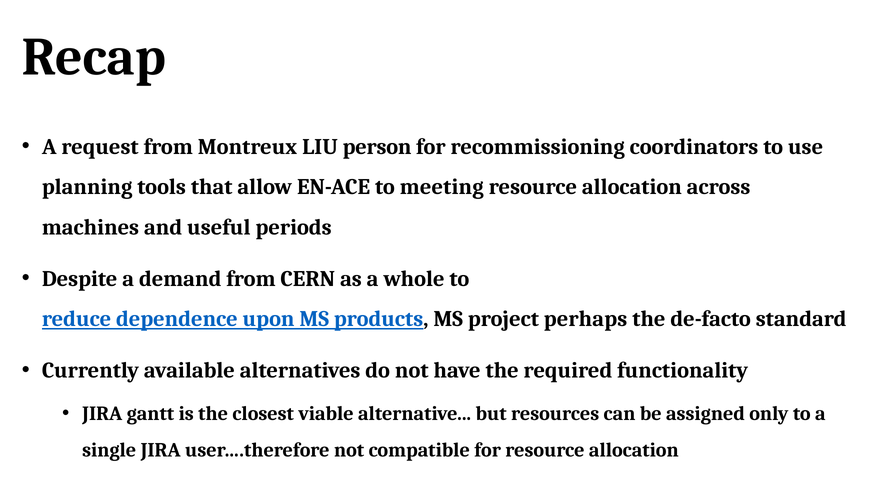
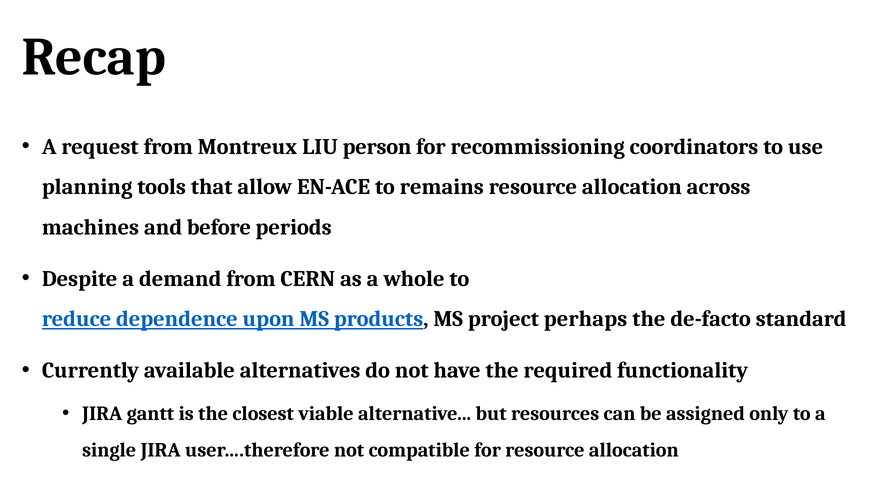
meeting: meeting -> remains (442, 187)
useful: useful -> before (219, 227)
